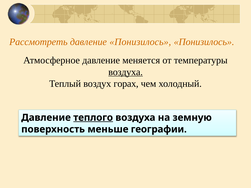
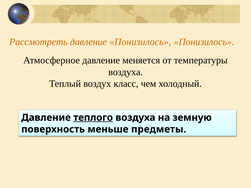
воздуха underline: present -> none (126, 72)
горах: горах -> класс (126, 84)
географии: географии -> предметы (159, 129)
